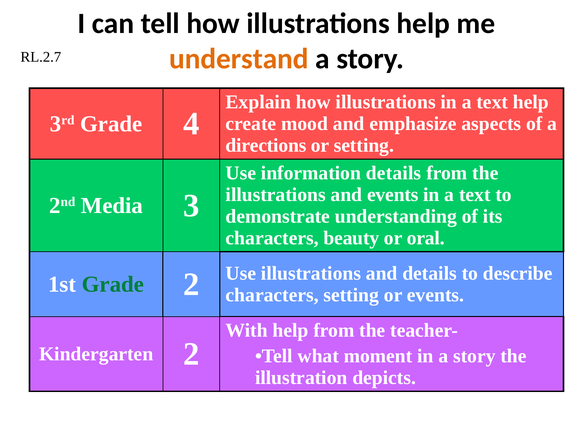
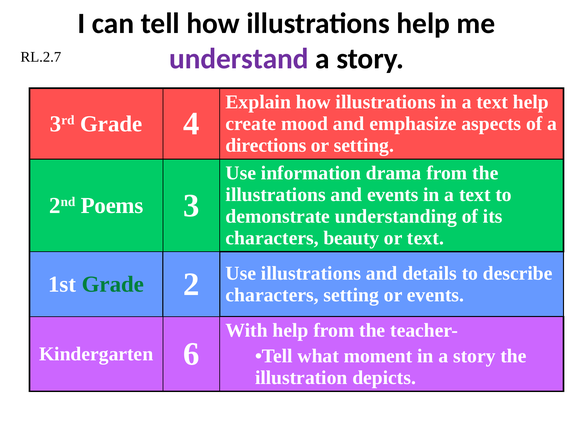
understand colour: orange -> purple (239, 59)
information details: details -> drama (394, 173)
Media: Media -> Poems (112, 206)
or oral: oral -> text (426, 238)
Kindergarten 2: 2 -> 6 (191, 354)
